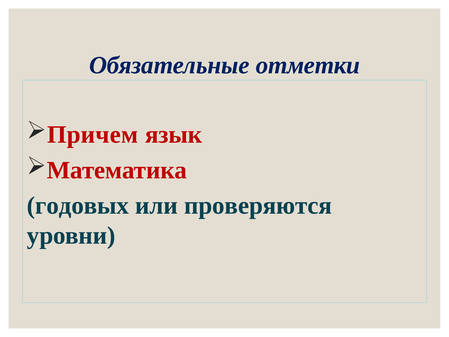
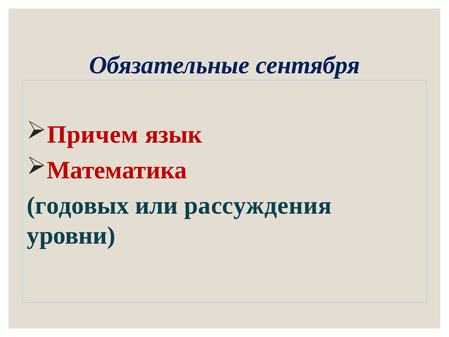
отметки: отметки -> сентября (308, 65)
проверяются: проверяются -> рассуждения (258, 206)
